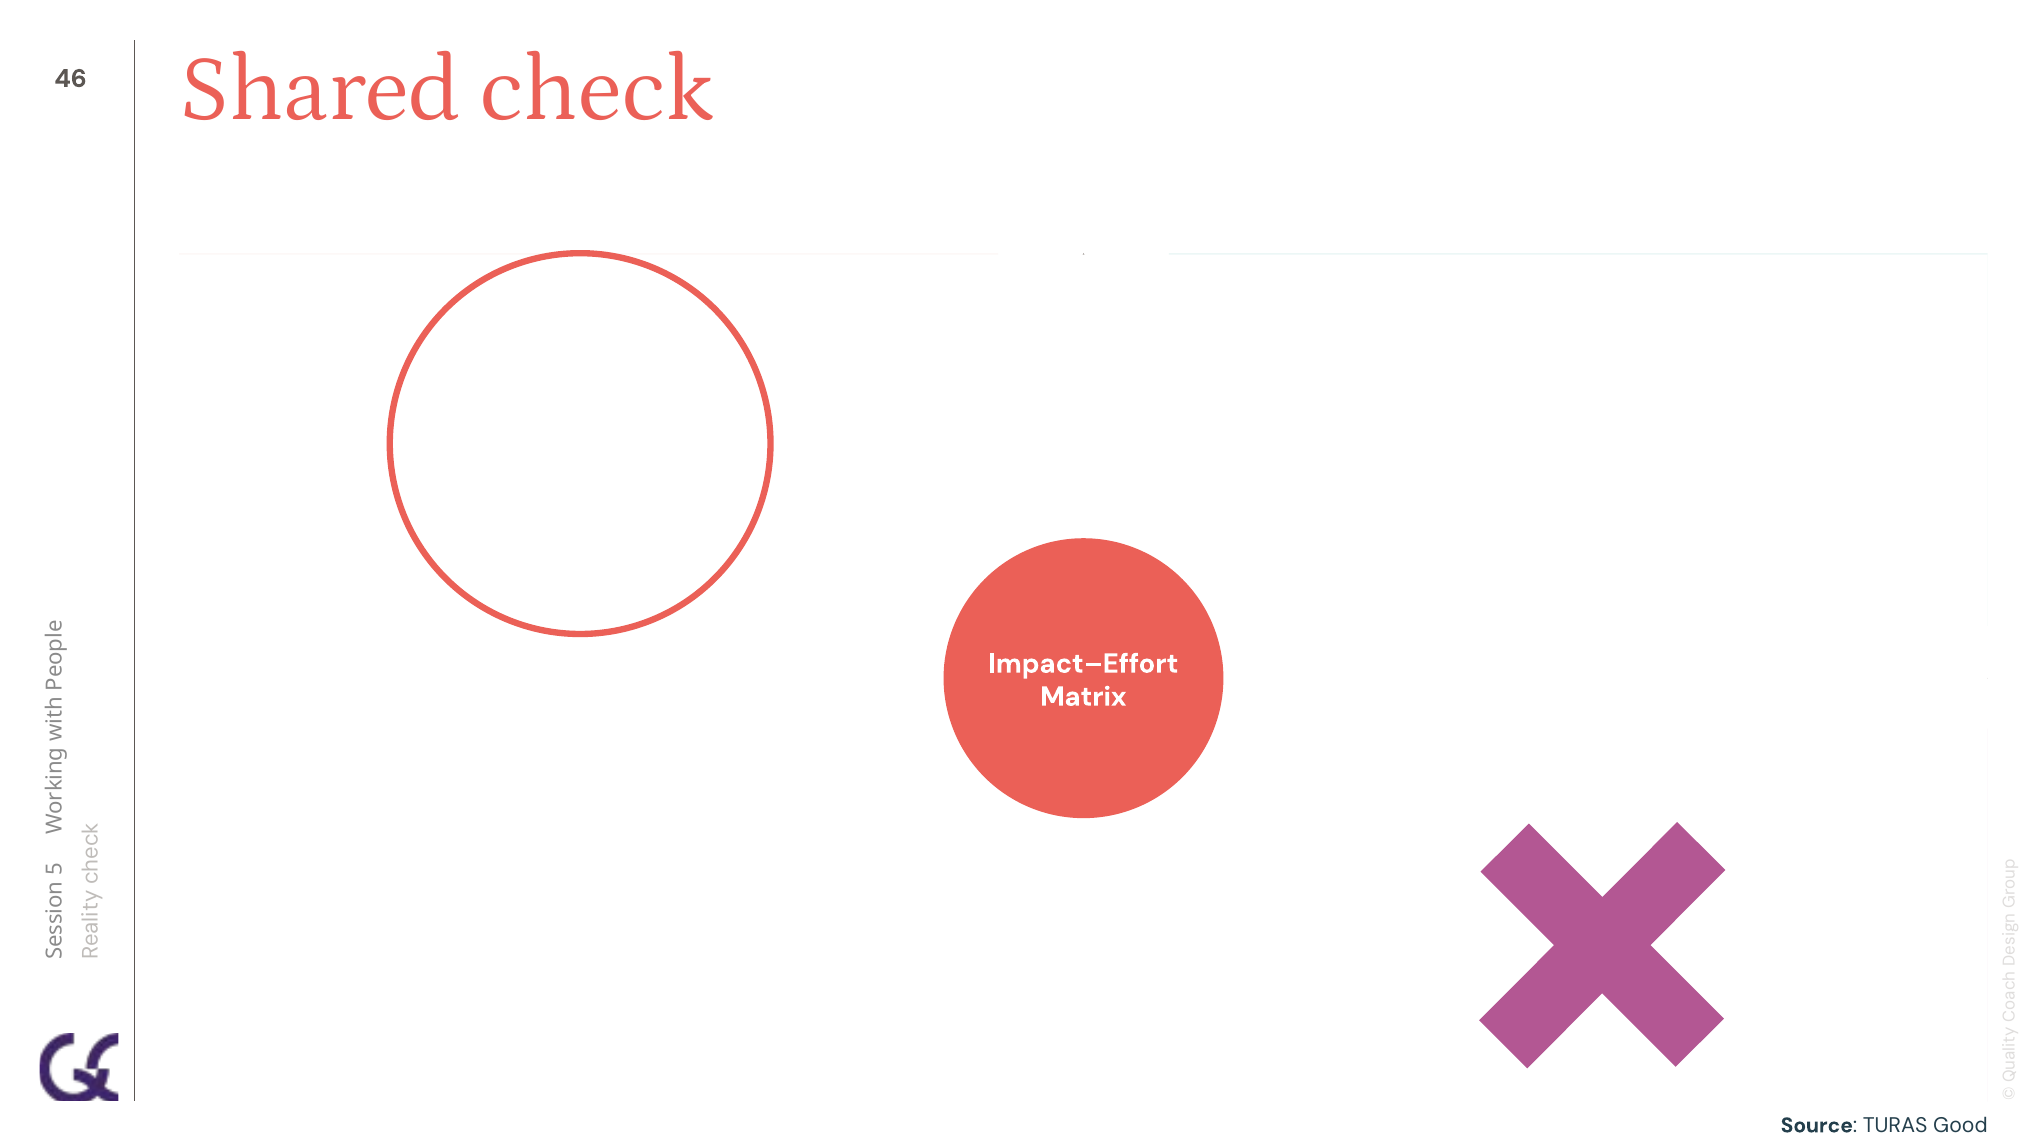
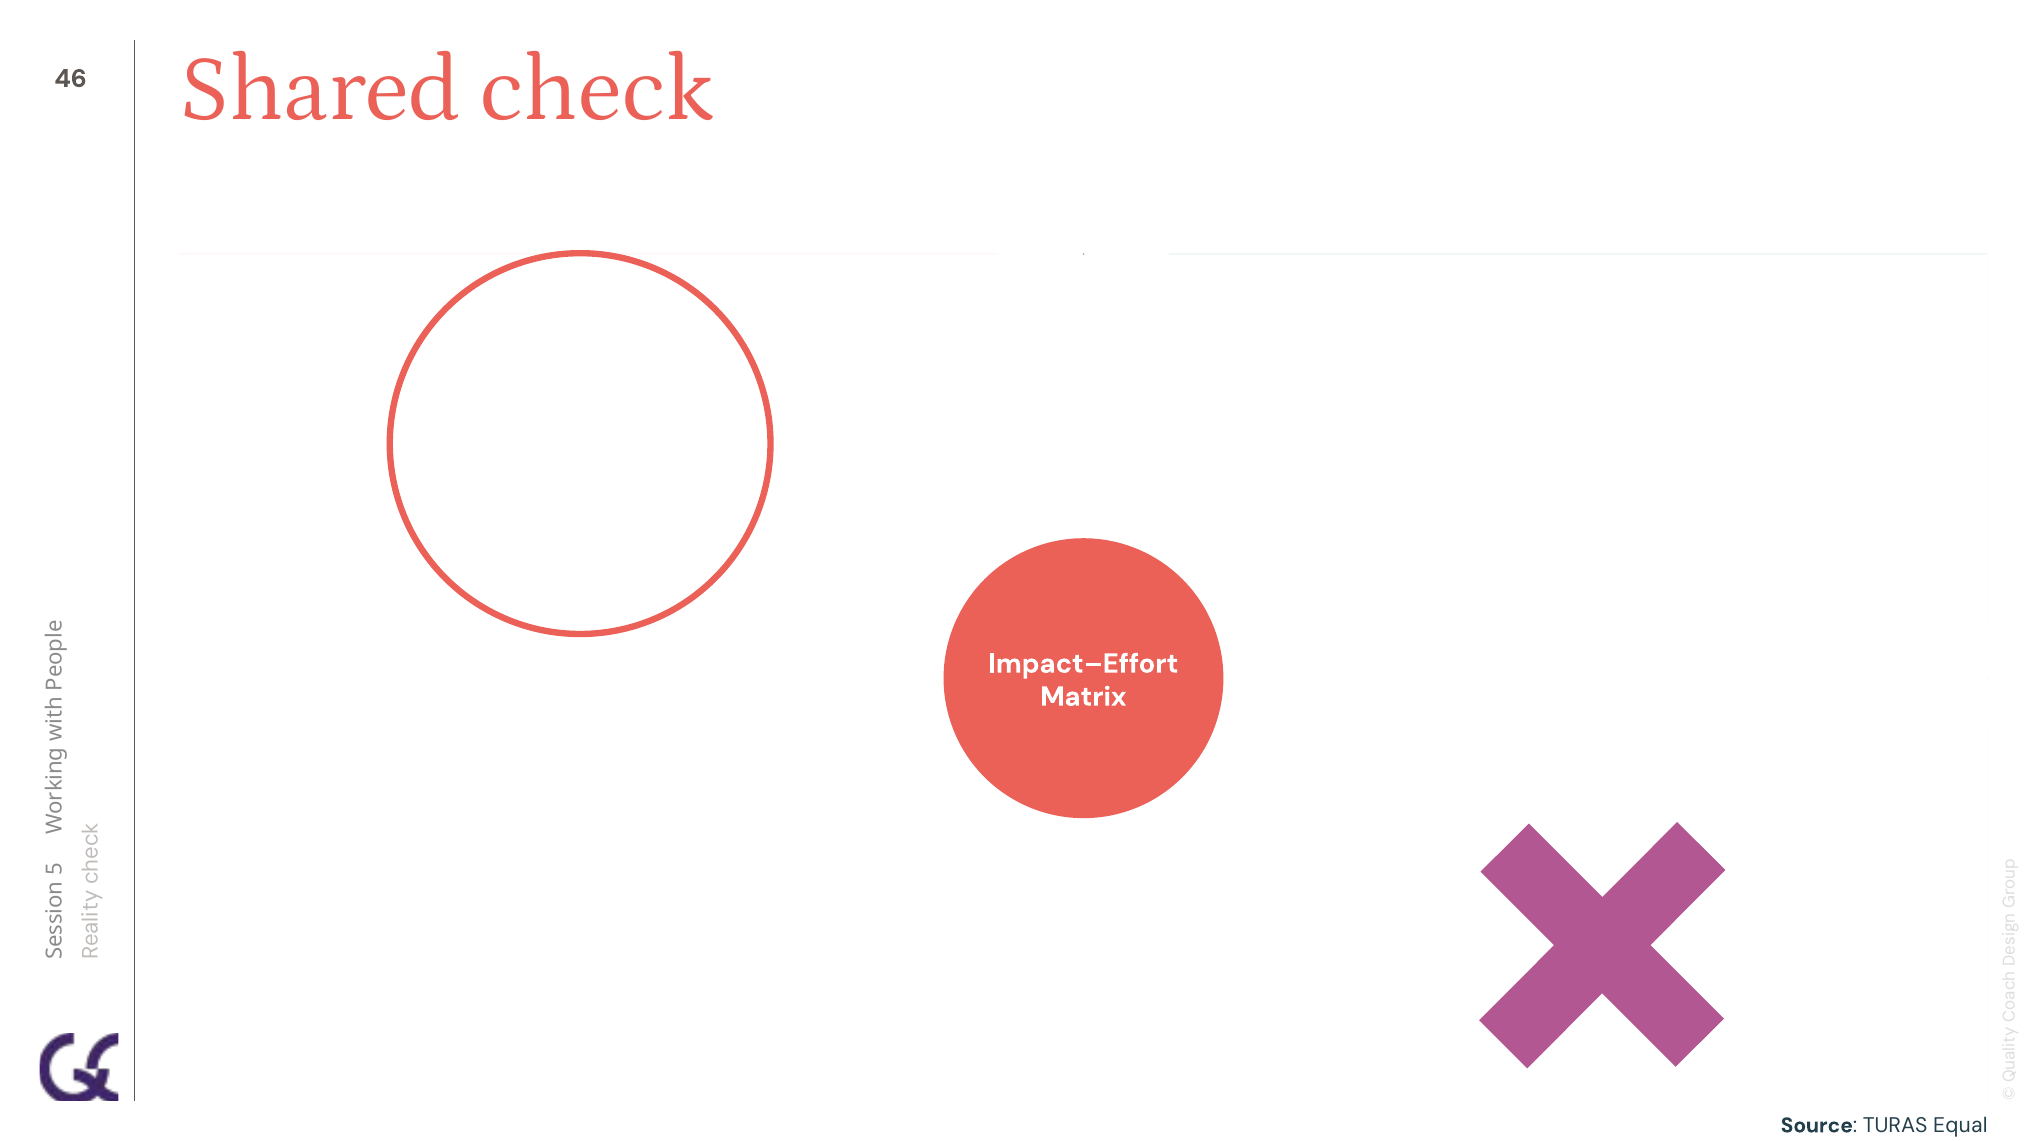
Good: Good -> Equal (1960, 1125)
